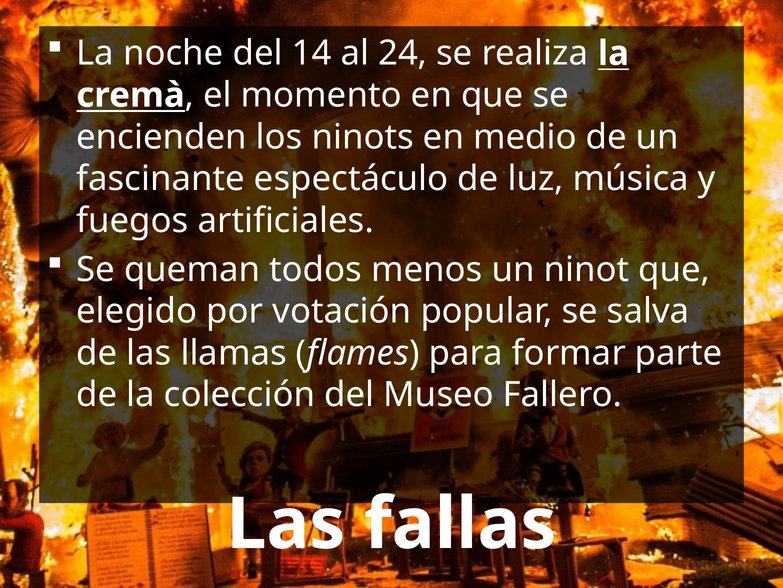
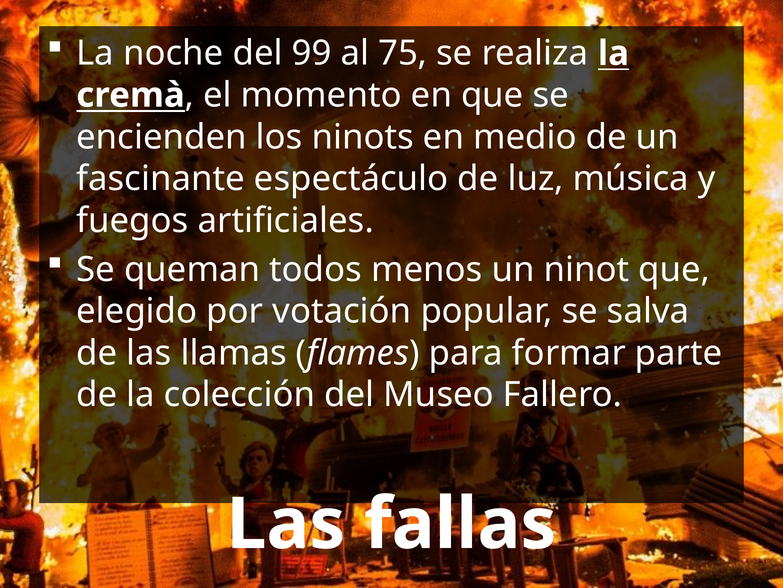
14: 14 -> 99 (312, 53)
24: 24 -> 75 (403, 53)
